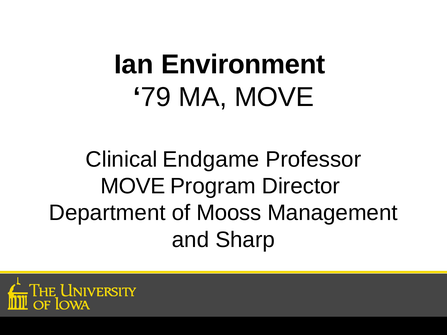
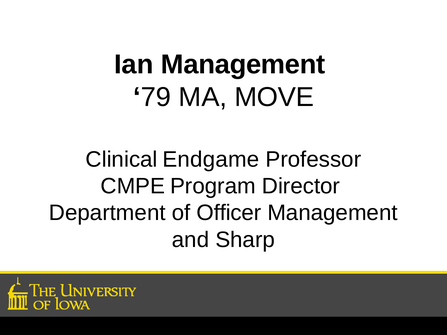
Ian Environment: Environment -> Management (243, 64)
MOVE: MOVE -> CMPE (133, 186)
Mooss: Mooss -> Officer (229, 213)
